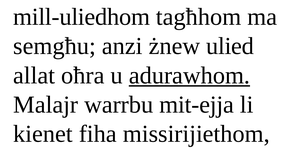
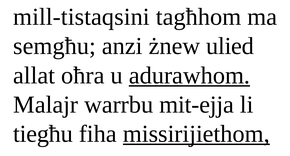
mill-uliedhom: mill-uliedhom -> mill-tistaqsini (81, 17)
kienet: kienet -> tiegħu (43, 134)
missirijiethom underline: none -> present (196, 134)
